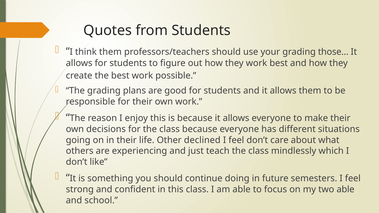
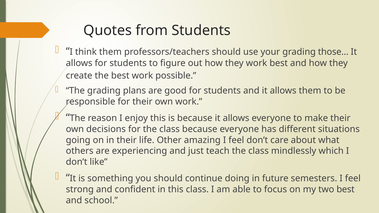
declined: declined -> amazing (202, 140)
two able: able -> best (346, 190)
